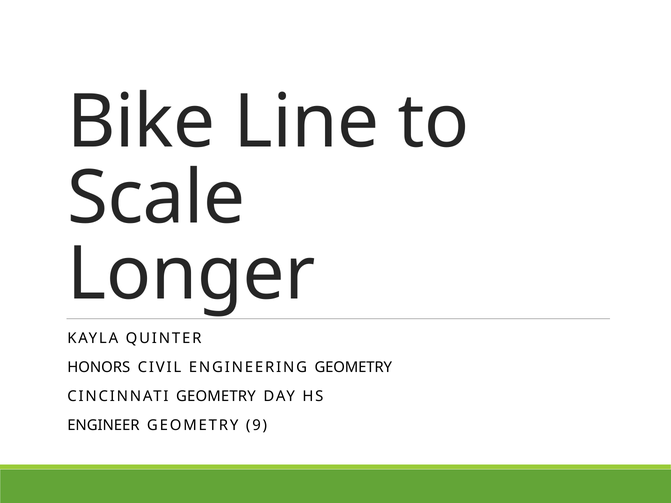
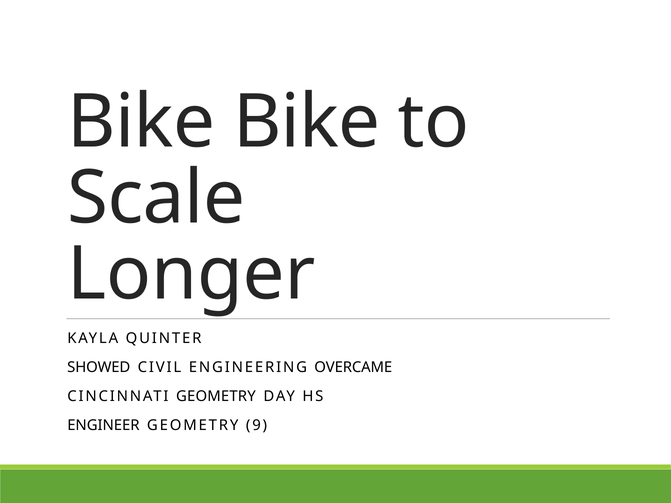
Bike Line: Line -> Bike (307, 122)
HONORS: HONORS -> SHOWED (99, 367)
ENGINEERING GEOMETRY: GEOMETRY -> OVERCAME (353, 367)
